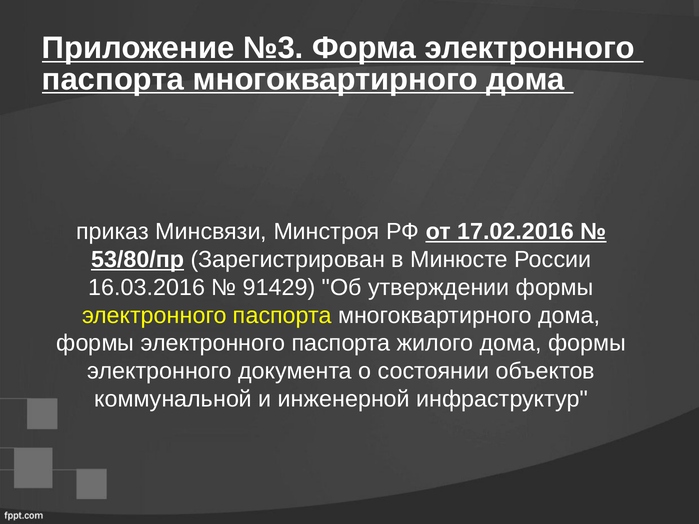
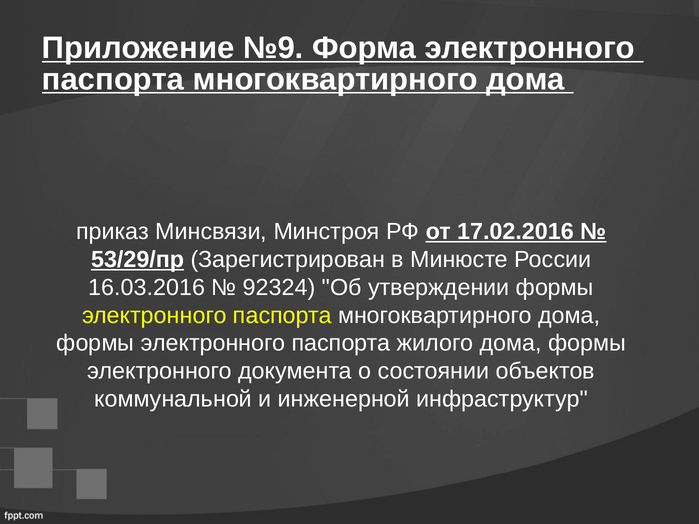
№3: №3 -> №9 (273, 48)
53/80/пр: 53/80/пр -> 53/29/пр (138, 260)
91429: 91429 -> 92324 (279, 288)
